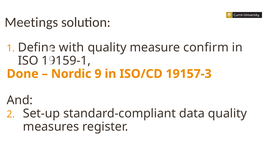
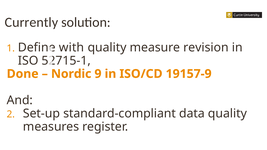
Meetings: Meetings -> Currently (31, 22)
confirm: confirm -> revision (206, 47)
19159-1: 19159-1 -> 52715-1 (66, 61)
19157-3: 19157-3 -> 19157-9 (189, 74)
